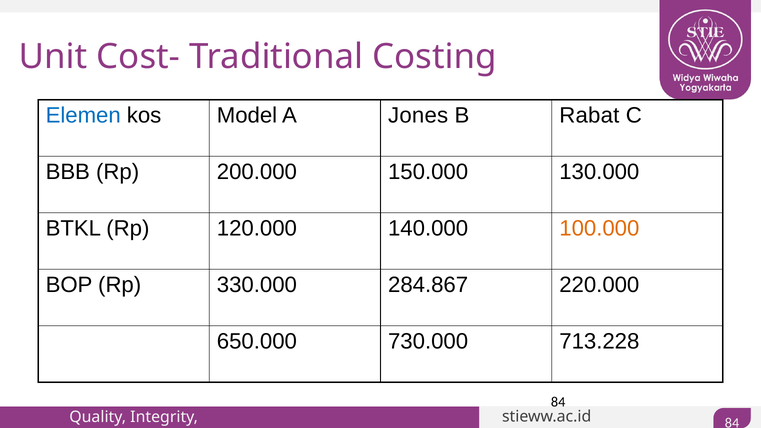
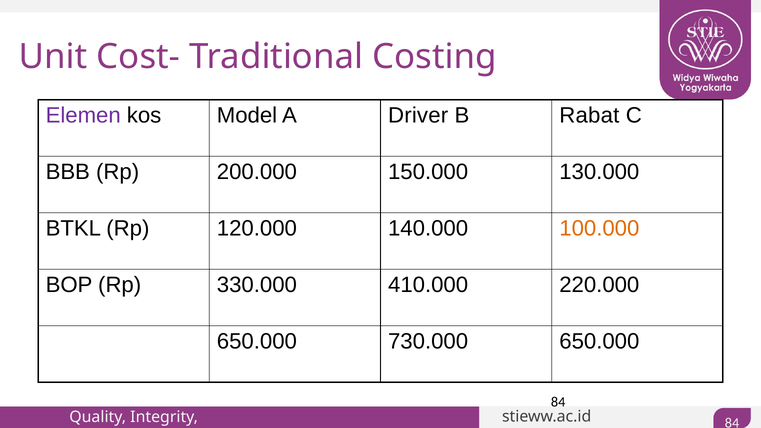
Elemen colour: blue -> purple (83, 115)
Jones: Jones -> Driver (418, 115)
284.867: 284.867 -> 410.000 (428, 285)
730.000 713.228: 713.228 -> 650.000 (599, 341)
